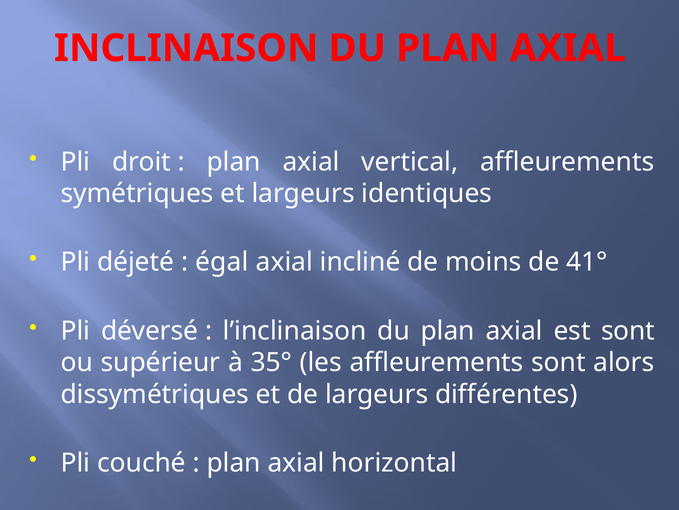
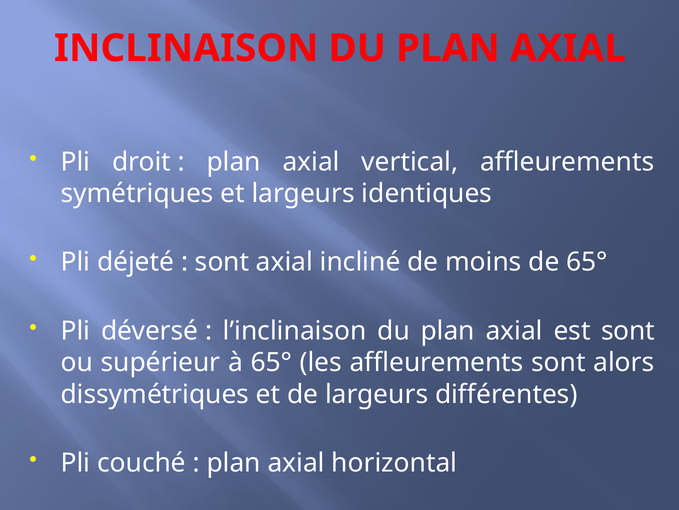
égal: égal -> sont (222, 262)
de 41°: 41° -> 65° (587, 262)
à 35°: 35° -> 65° (271, 362)
